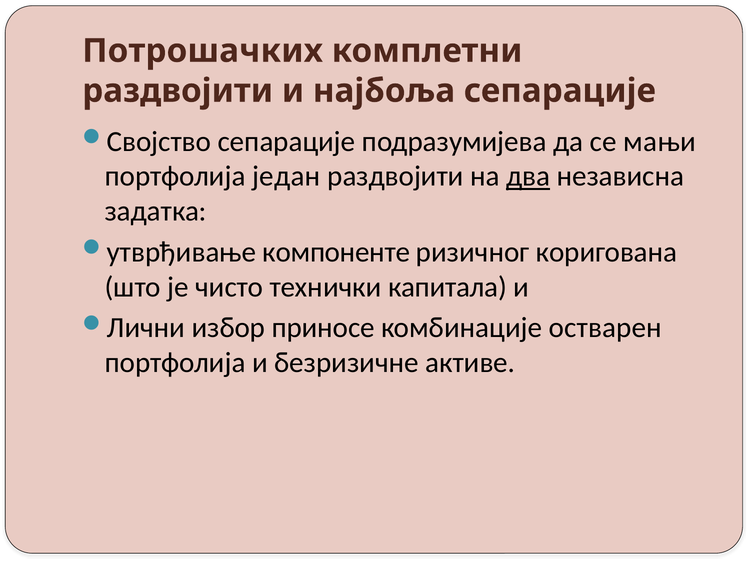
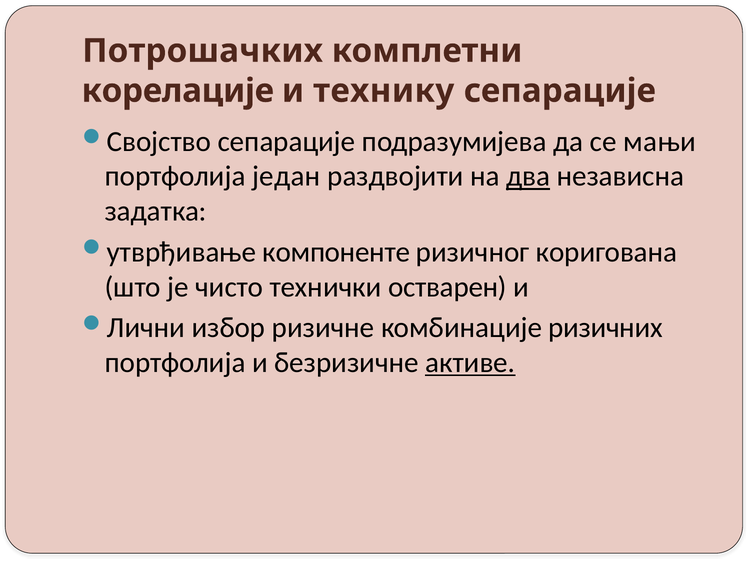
раздвојити: раздвојити -> корелације (178, 91)
најбоља: најбоља -> технику (384, 91)
капитала: капитала -> остварен (447, 287)
приносе: приносе -> ризичне (323, 328)
остварен: остварен -> ризичних (605, 328)
активе underline: none -> present (470, 363)
